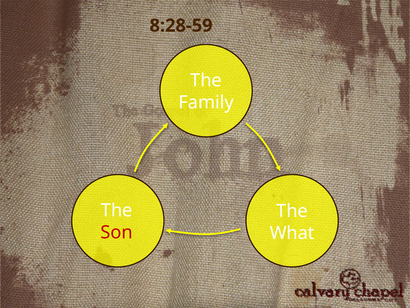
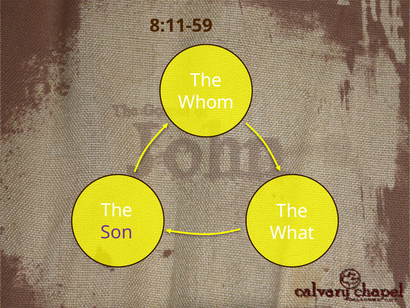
8:28-59: 8:28-59 -> 8:11-59 (181, 26)
Family: Family -> Whom (206, 102)
Son colour: red -> purple (117, 232)
